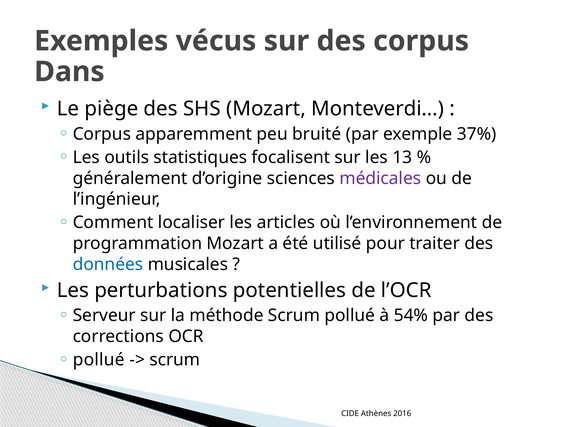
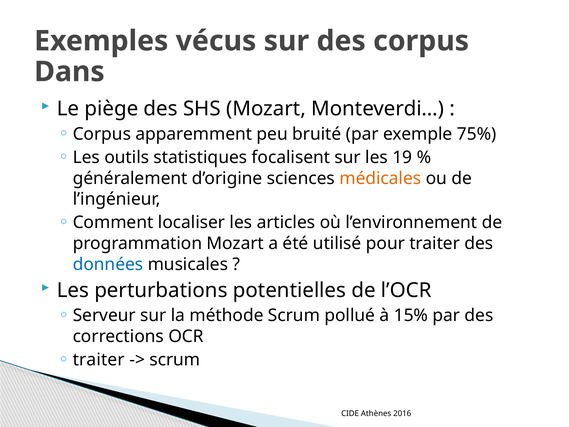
37%: 37% -> 75% (477, 134)
13: 13 -> 19 (402, 157)
médicales colour: purple -> orange (380, 178)
54%: 54% -> 15% (411, 315)
pollué: pollué -> traiter (99, 360)
